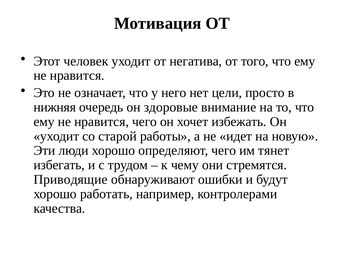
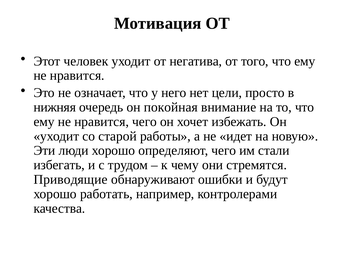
здоровые: здоровые -> покойная (171, 107)
тянет: тянет -> стали (274, 151)
